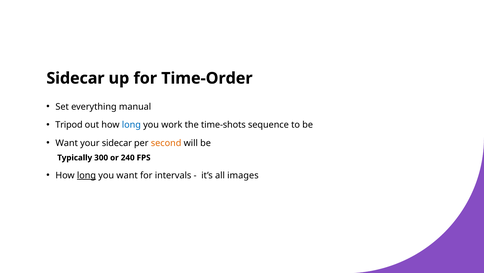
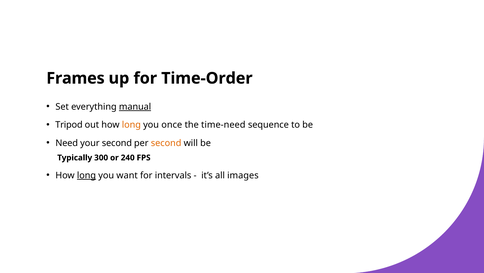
Sidecar: Sidecar -> Frames (75, 78)
manual underline: none -> present (135, 106)
long colour: blue -> orange (131, 125)
work: work -> once (172, 125)
time-shots: time-shots -> time-need (223, 125)
Want: Want -> Need (67, 143)
your sidecar: sidecar -> second (117, 143)
